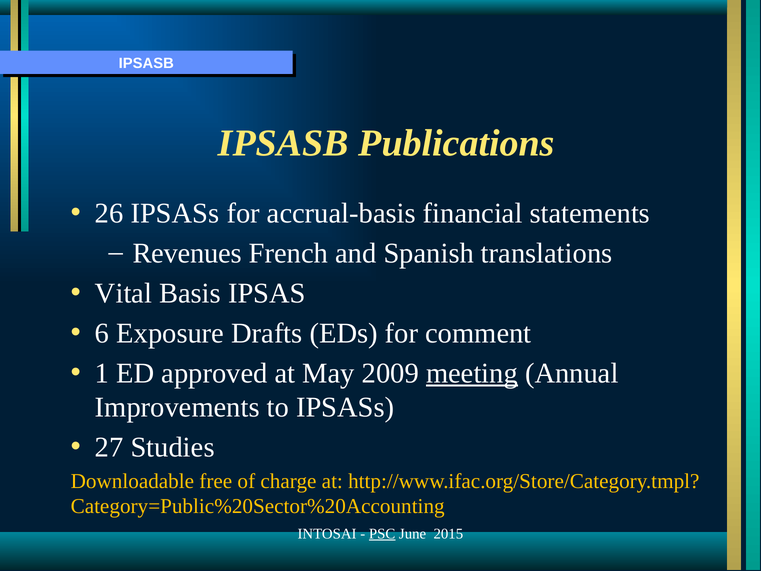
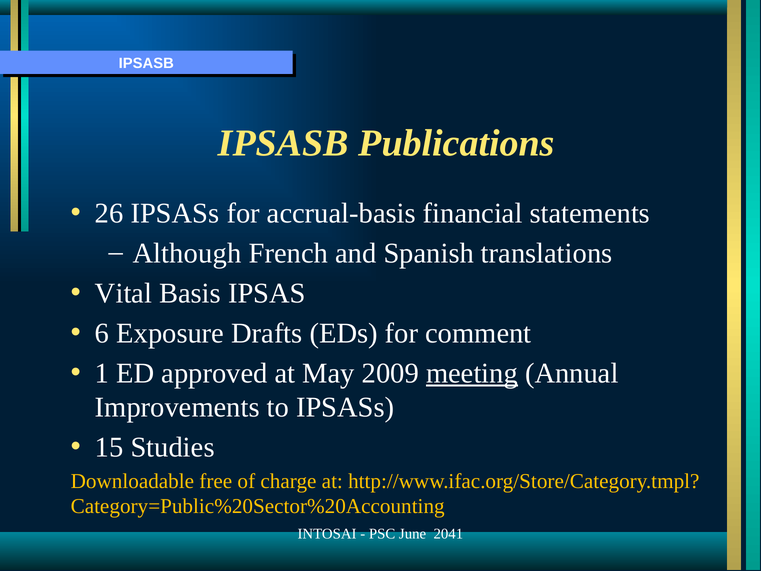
Revenues: Revenues -> Although (187, 253)
27: 27 -> 15 (109, 447)
PSC underline: present -> none (382, 533)
2015: 2015 -> 2041 (448, 533)
